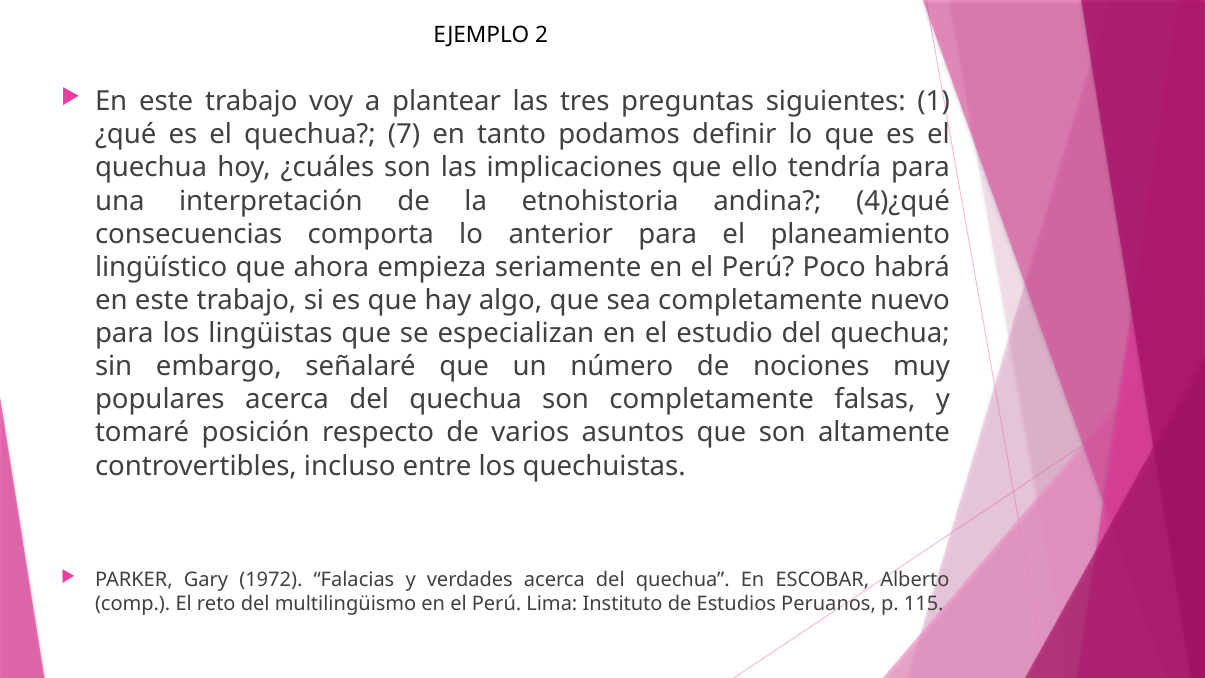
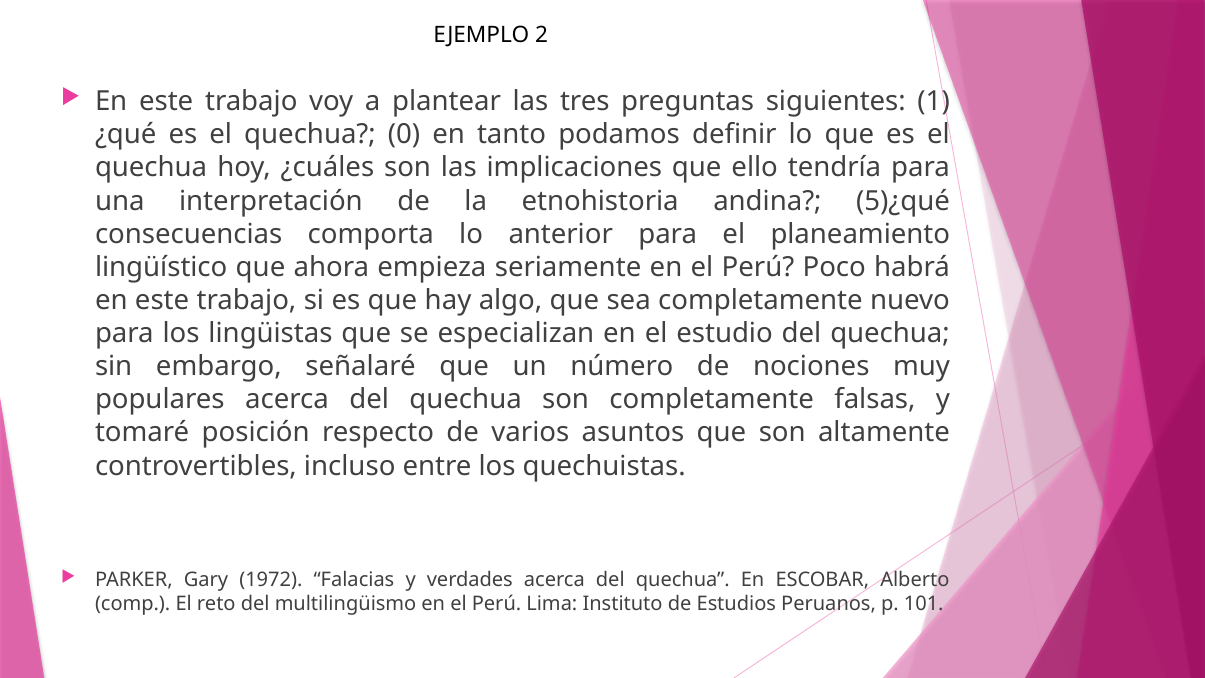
7: 7 -> 0 (404, 135)
4)¿qué: 4)¿qué -> 5)¿qué (903, 201)
115: 115 -> 101 (924, 604)
